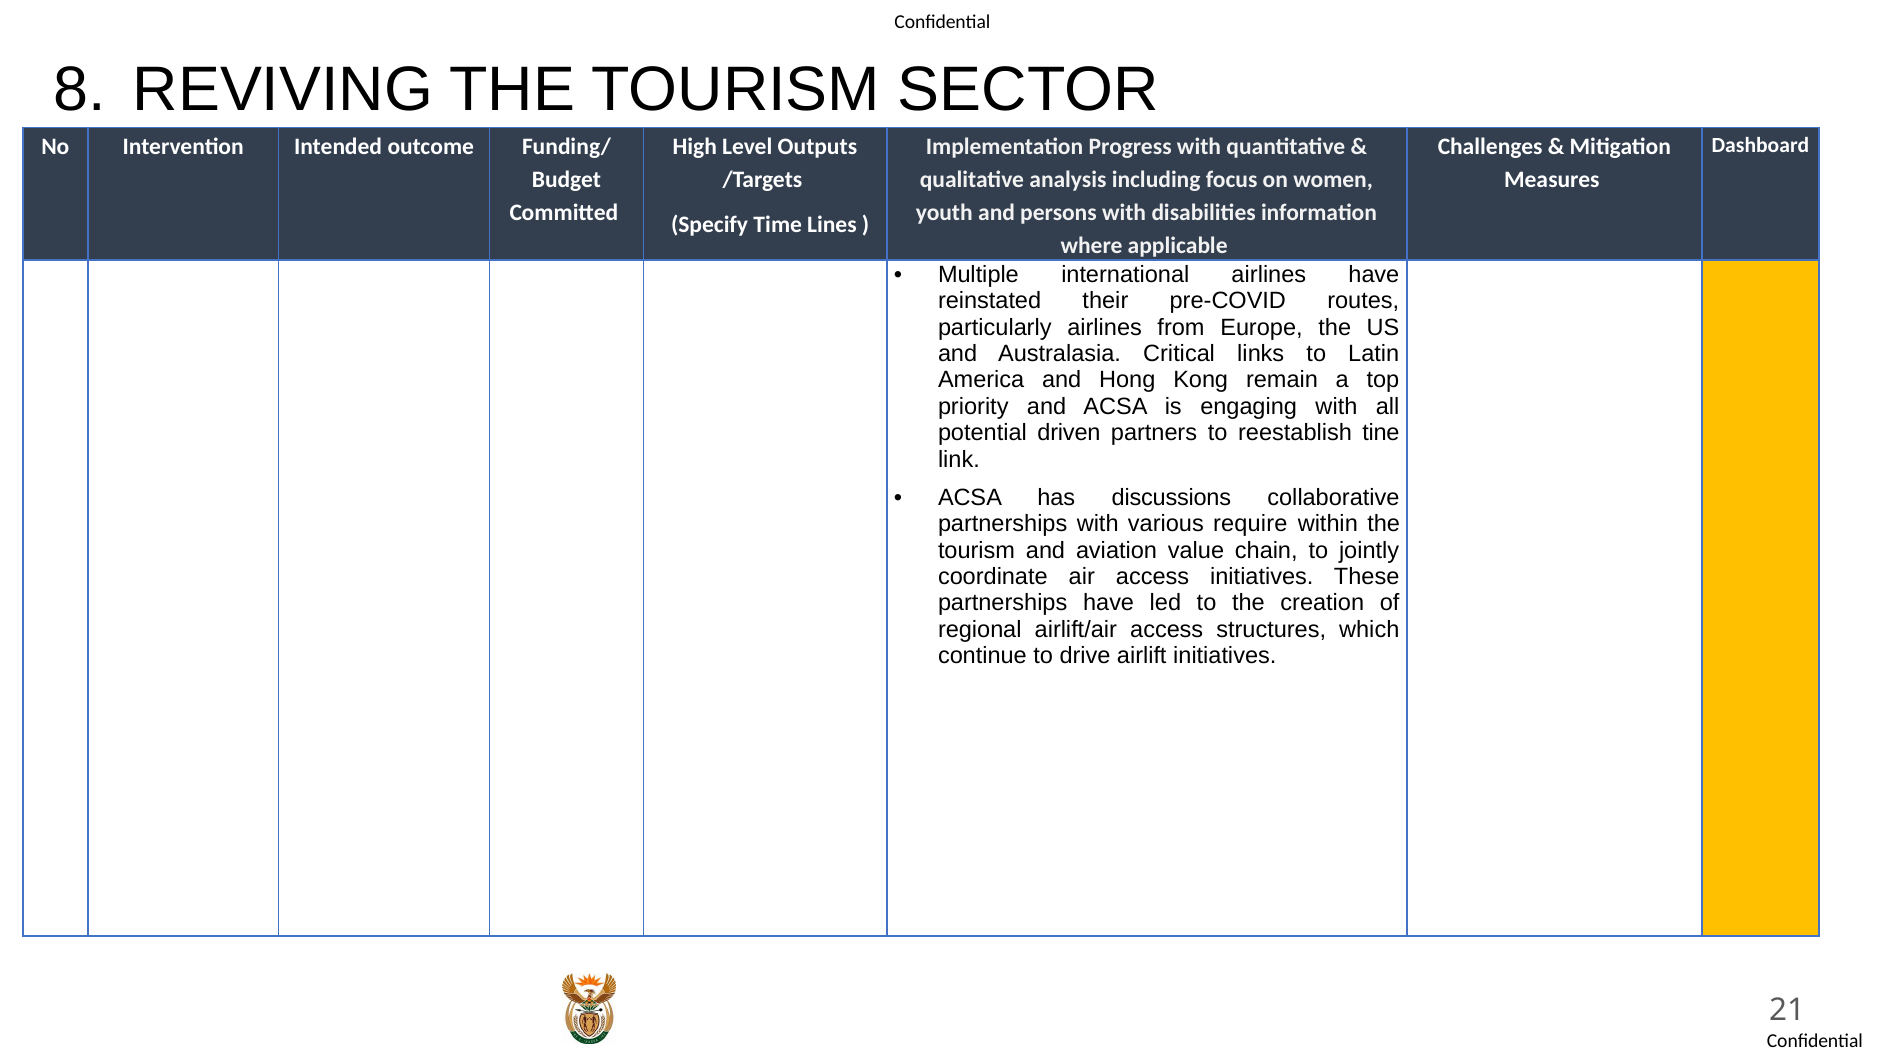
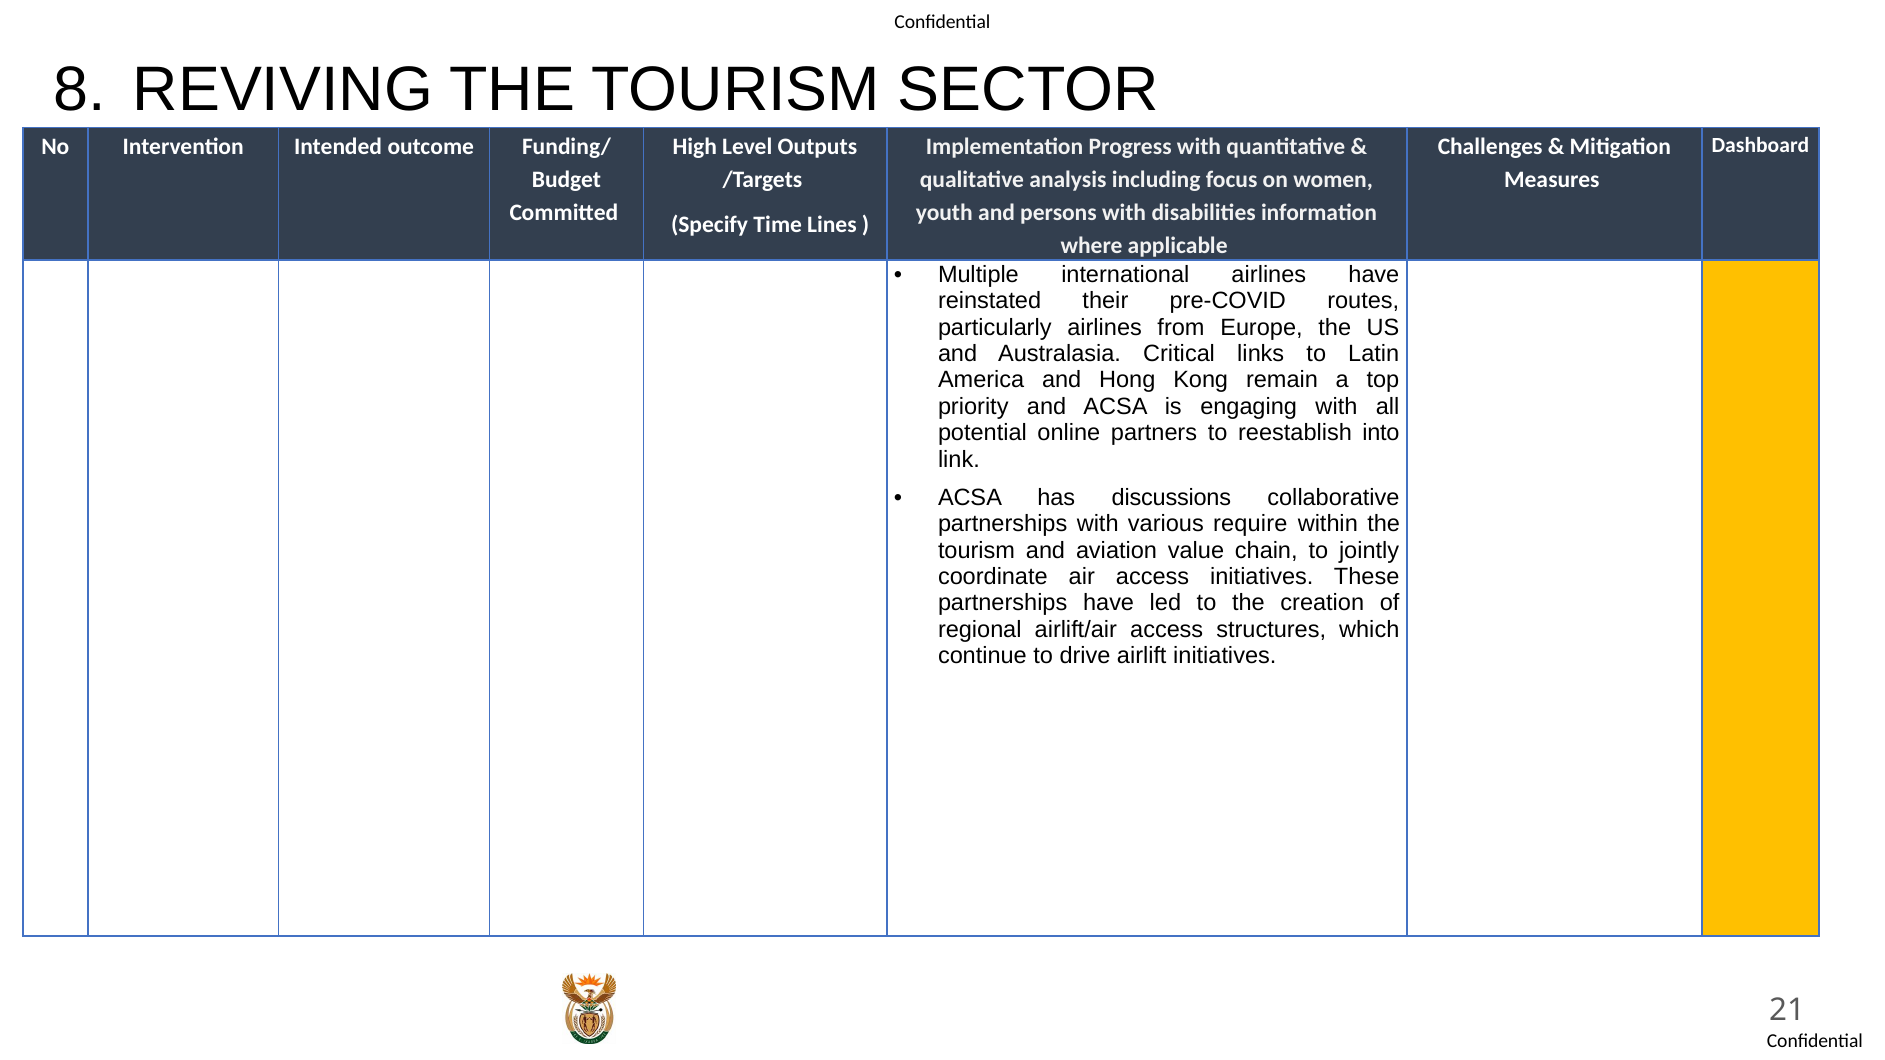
driven: driven -> online (1069, 433)
tine: tine -> into (1381, 433)
